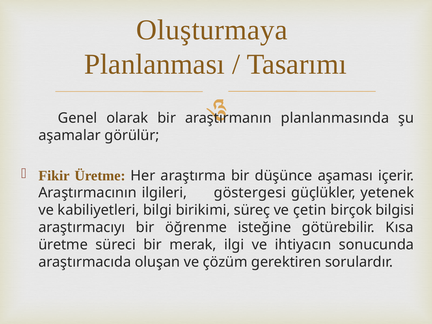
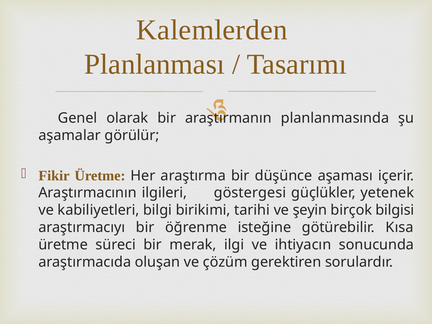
Oluşturmaya: Oluşturmaya -> Kalemlerden (212, 30)
süreç: süreç -> tarihi (252, 210)
çetin: çetin -> şeyin (310, 210)
